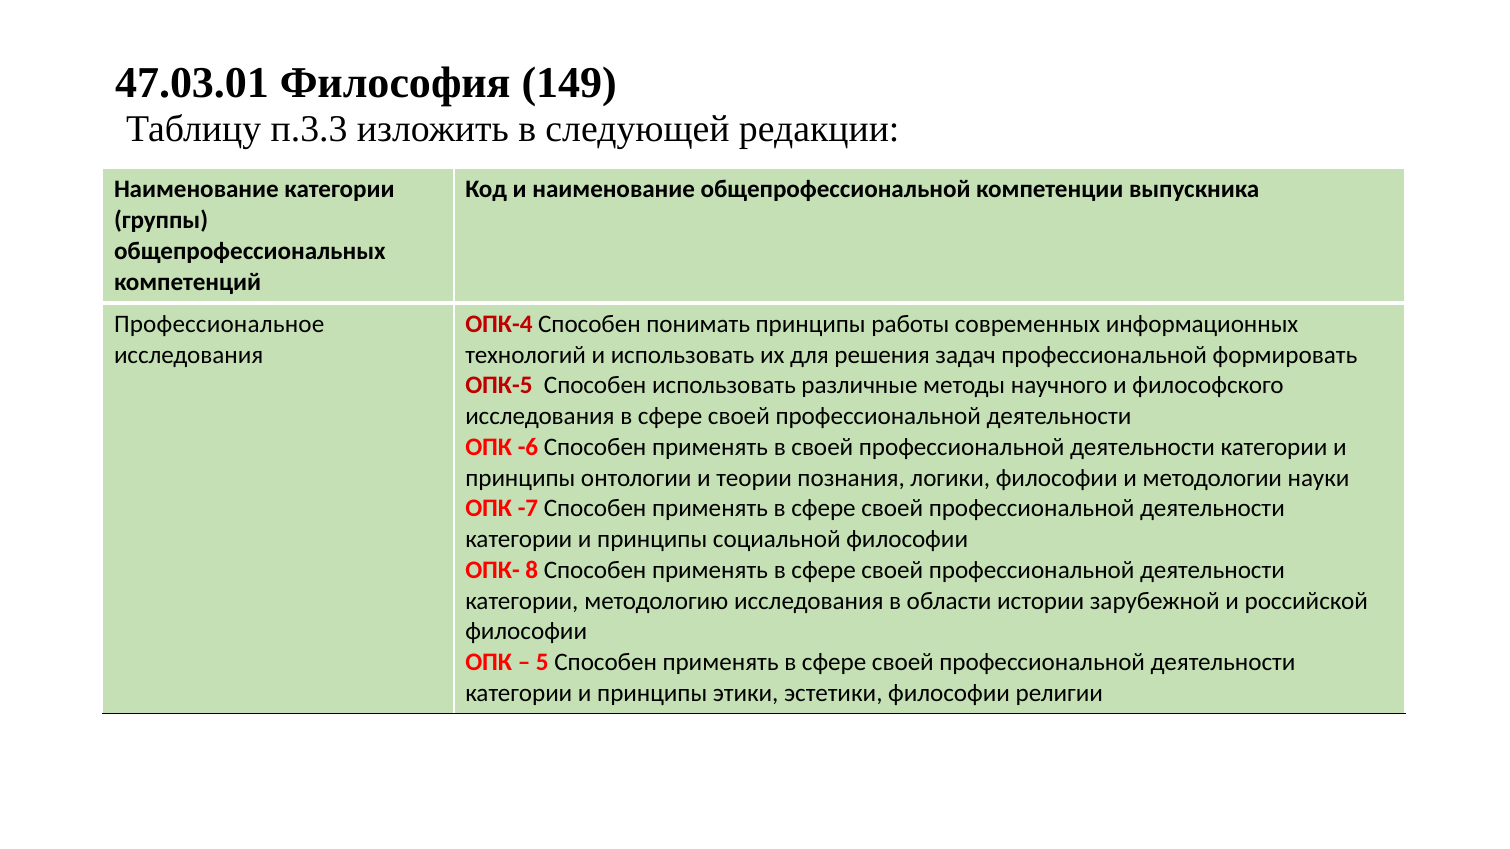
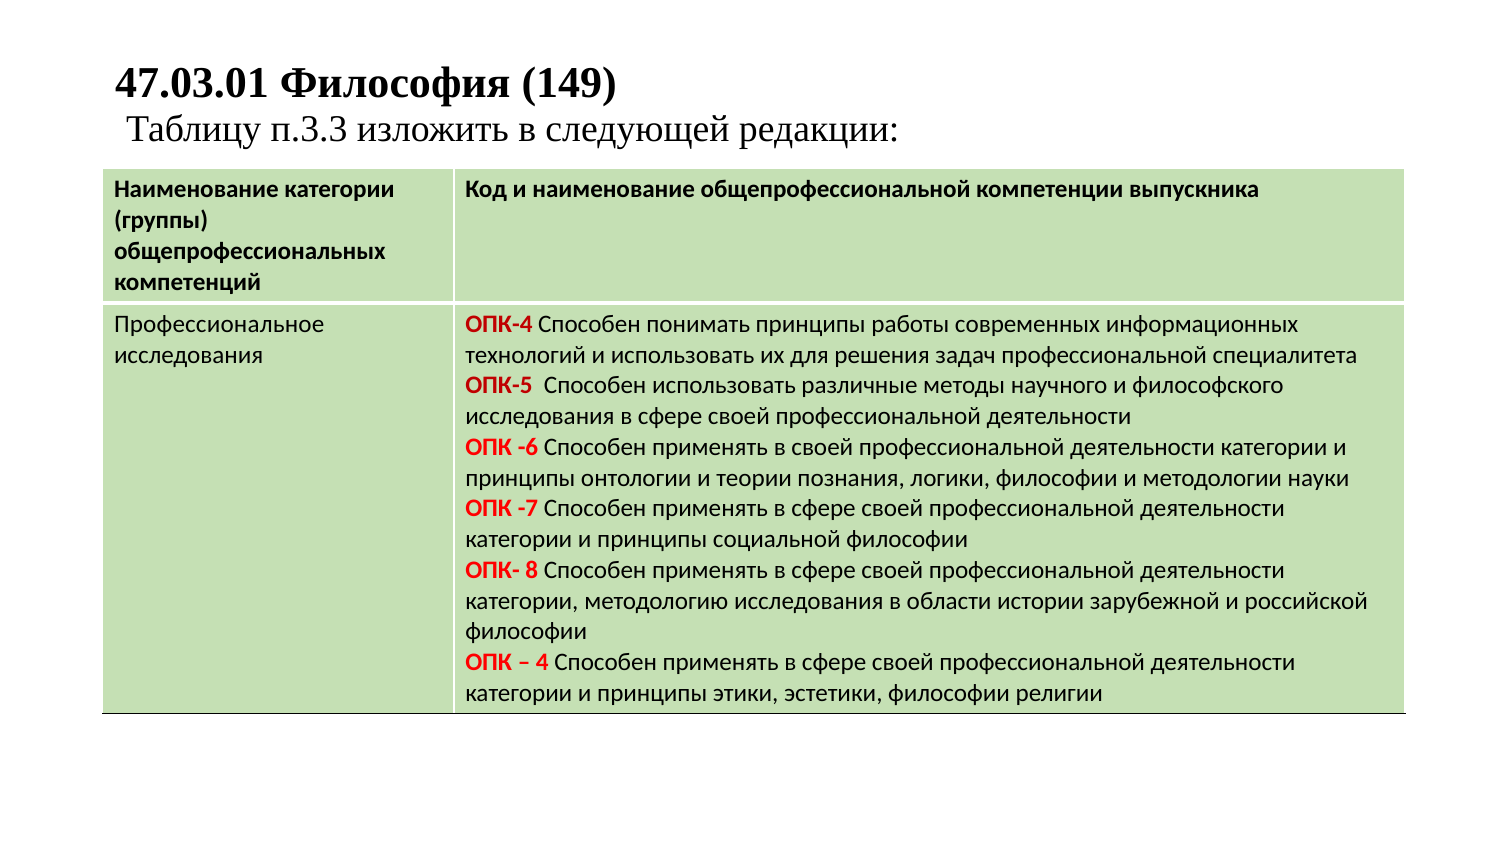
формировать: формировать -> специалитета (1285, 355)
5: 5 -> 4 (542, 663)
